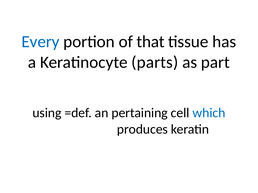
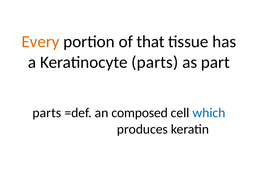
Every colour: blue -> orange (40, 42)
using: using -> parts (47, 113)
pertaining: pertaining -> composed (140, 113)
